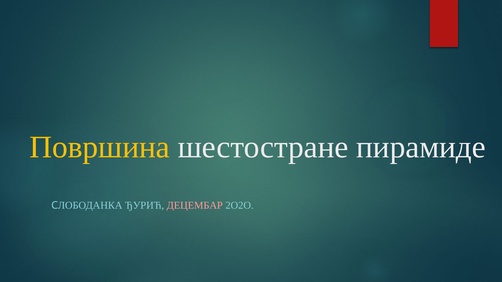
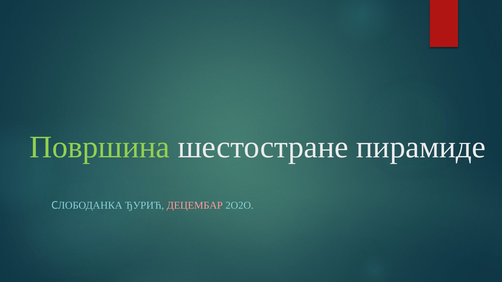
Површина colour: yellow -> light green (100, 147)
